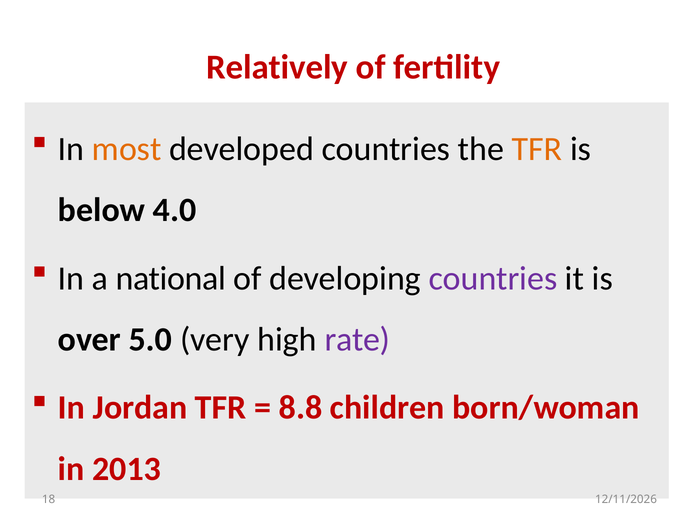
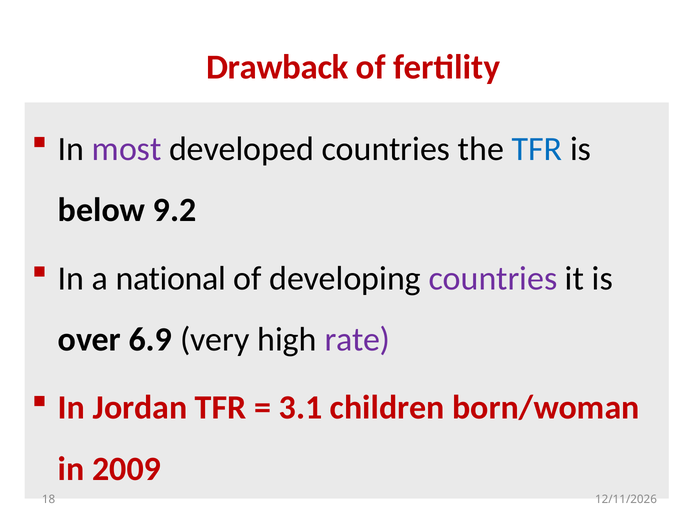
Relatively: Relatively -> Drawback (277, 67)
most colour: orange -> purple (127, 149)
TFR colour: orange -> blue (537, 149)
4.0: 4.0 -> 9.2 (175, 210)
5.0: 5.0 -> 6.9 (150, 340)
8.8: 8.8 -> 3.1 (301, 408)
2013: 2013 -> 2009 (127, 469)
